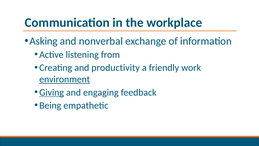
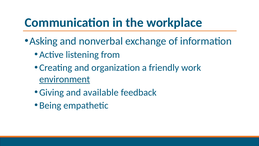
productivity: productivity -> organization (116, 68)
Giving underline: present -> none (52, 92)
engaging: engaging -> available (101, 92)
